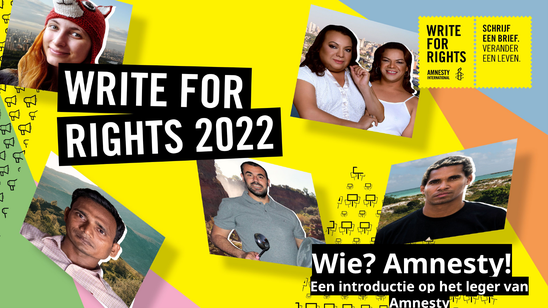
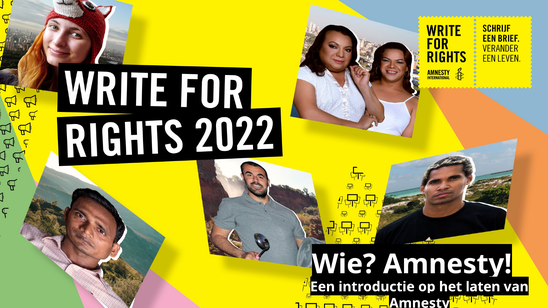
leger: leger -> laten (483, 287)
